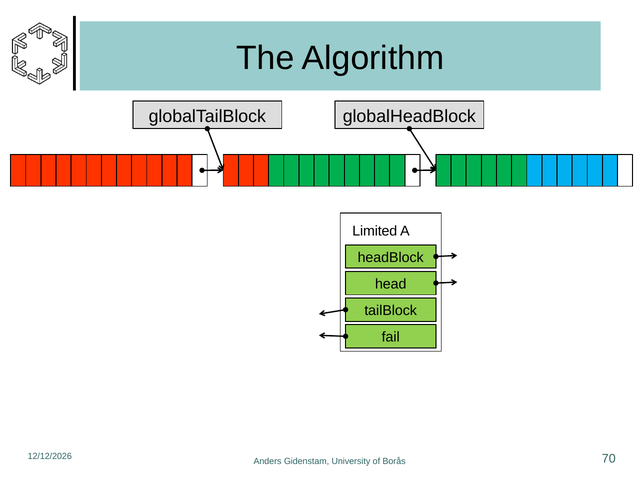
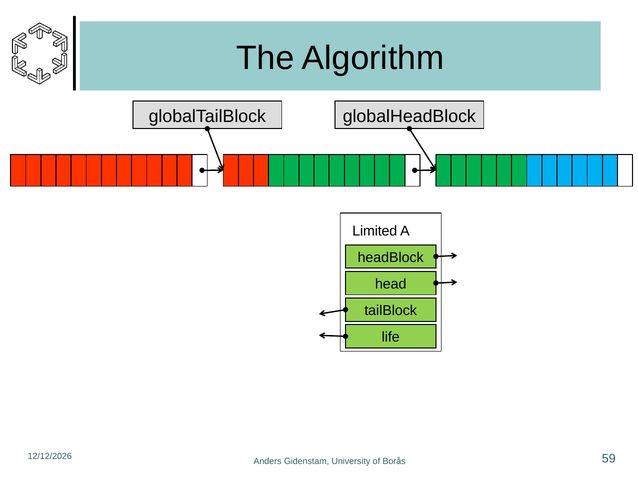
fail: fail -> life (391, 337)
70: 70 -> 59 (609, 458)
